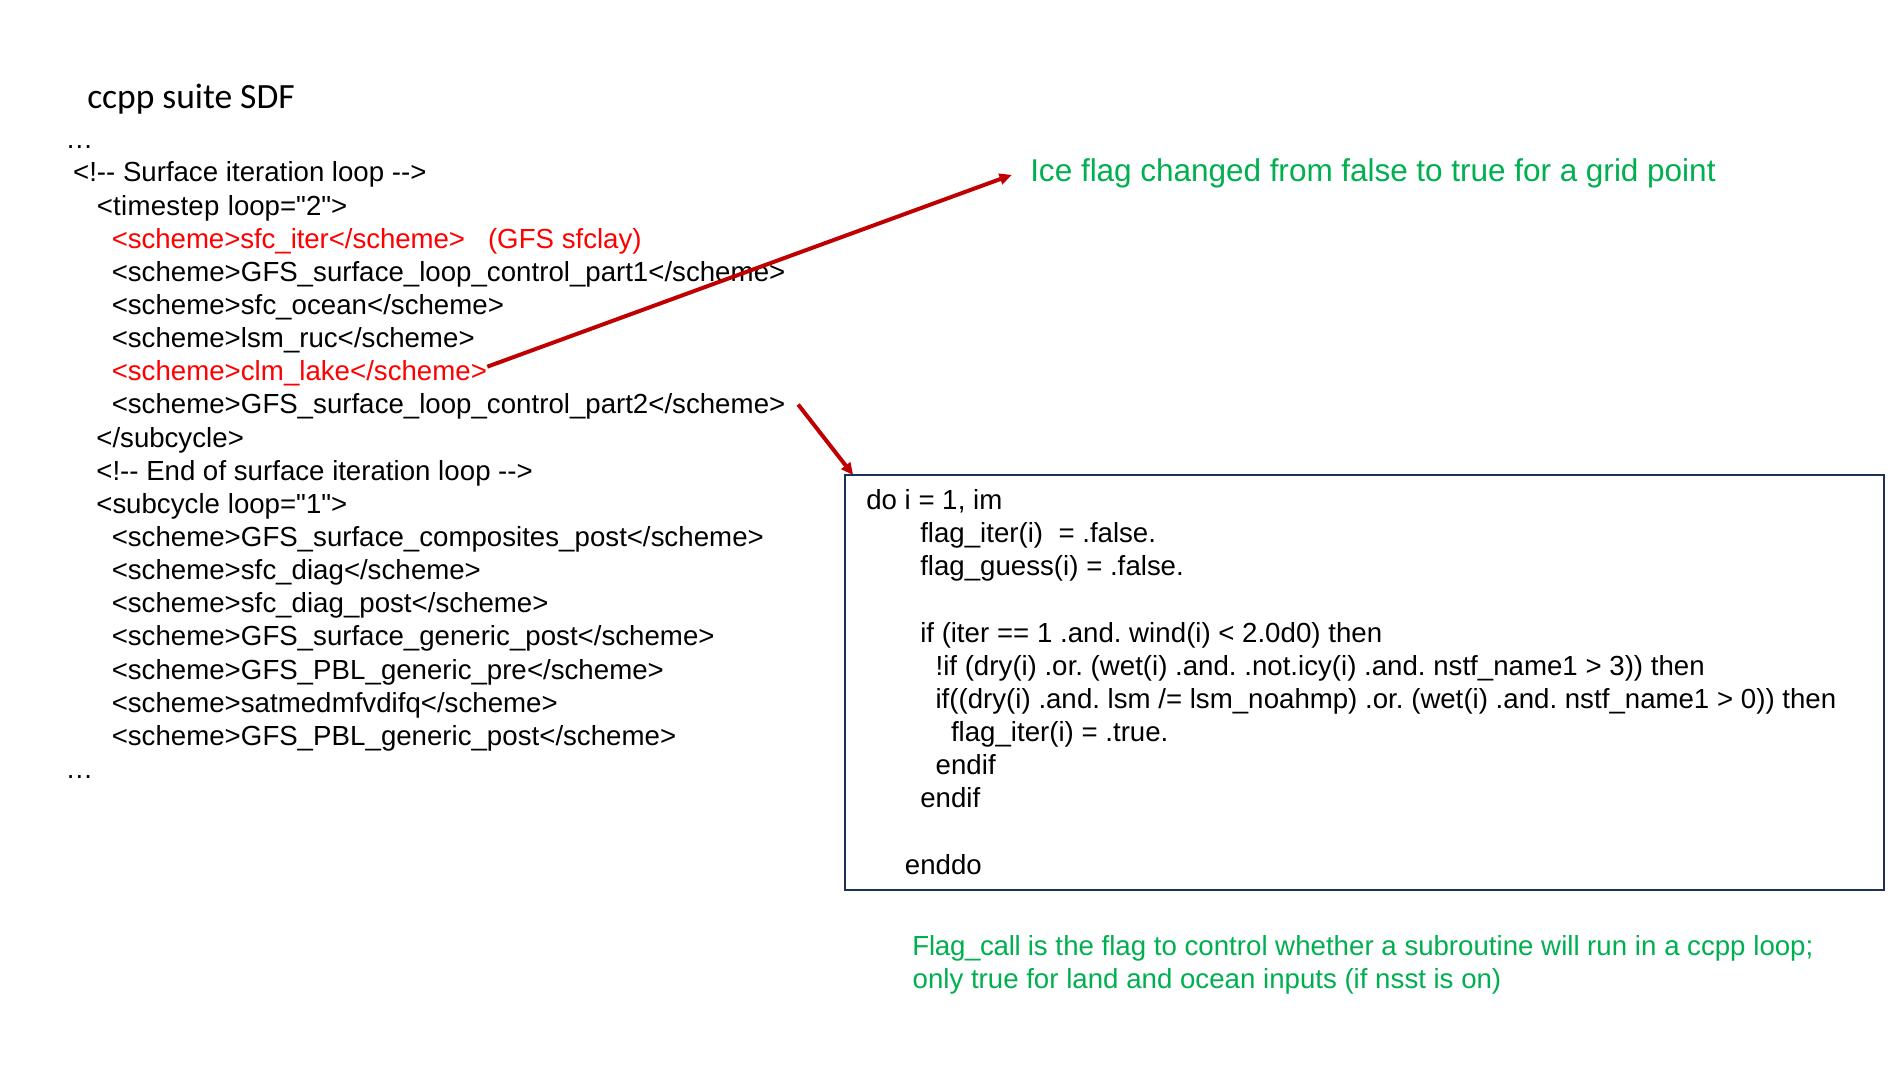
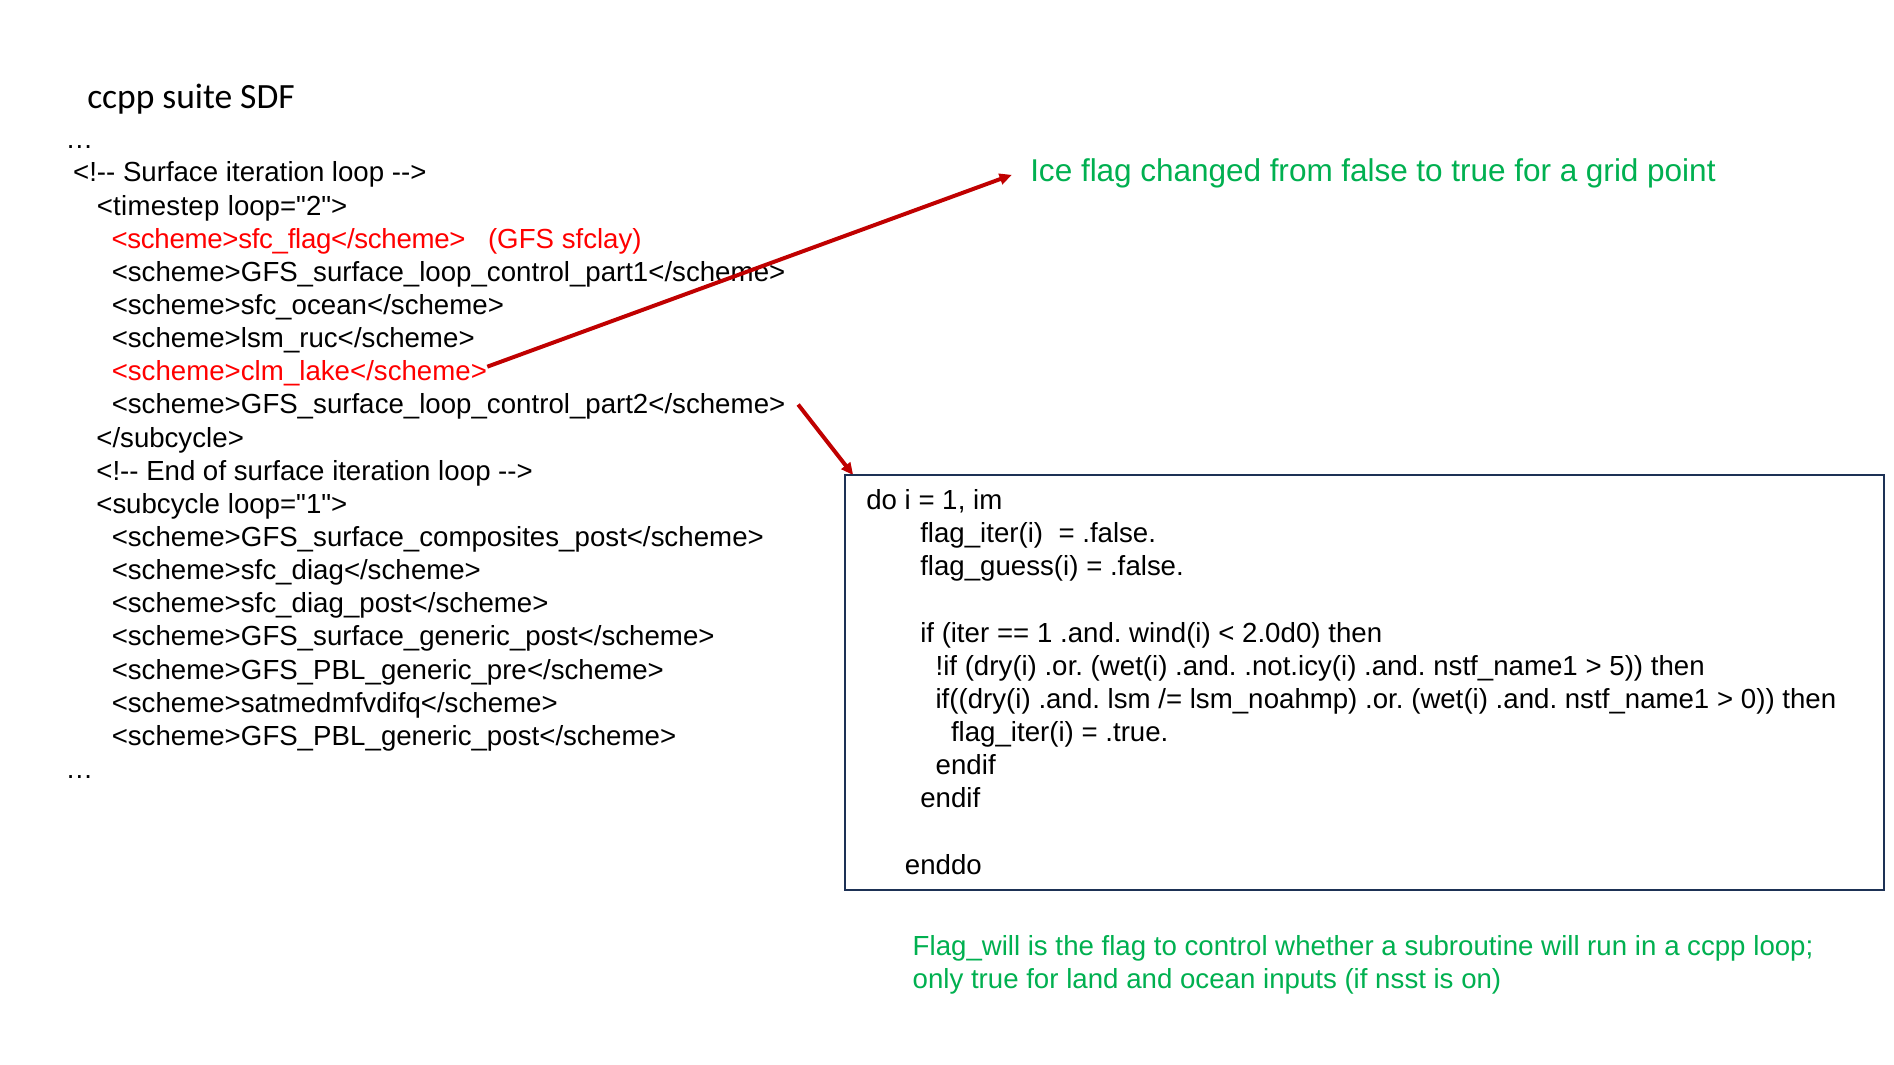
<scheme>sfc_iter</scheme>: <scheme>sfc_iter</scheme> -> <scheme>sfc_flag</scheme> (289, 239)
3: 3 -> 5 (1626, 666)
Flag_call: Flag_call -> Flag_will (967, 946)
